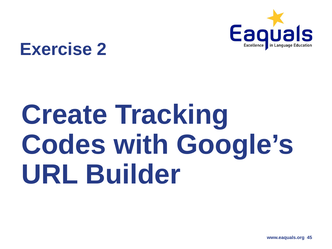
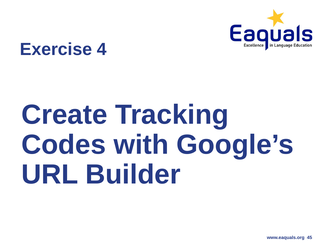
2: 2 -> 4 (102, 49)
